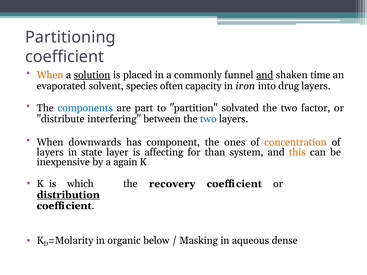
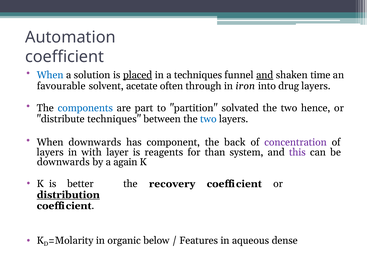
Partitioning: Partitioning -> Automation (70, 37)
When colour: orange -> blue (50, 75)
solution underline: present -> none (92, 75)
placed underline: none -> present (138, 75)
a commonly: commonly -> techniques (198, 75)
evaporated: evaporated -> favourable (61, 86)
species: species -> acetate (142, 86)
capacity: capacity -> through (204, 86)
factor: factor -> hence (316, 108)
distribute interfering: interfering -> techniques (114, 119)
ones: ones -> back (235, 142)
concentration colour: orange -> purple (296, 142)
state: state -> with (92, 152)
affecting: affecting -> reagents (164, 152)
this colour: orange -> purple (297, 152)
inexpensive: inexpensive -> downwards (63, 162)
which: which -> better (80, 184)
Masking: Masking -> Features (199, 241)
